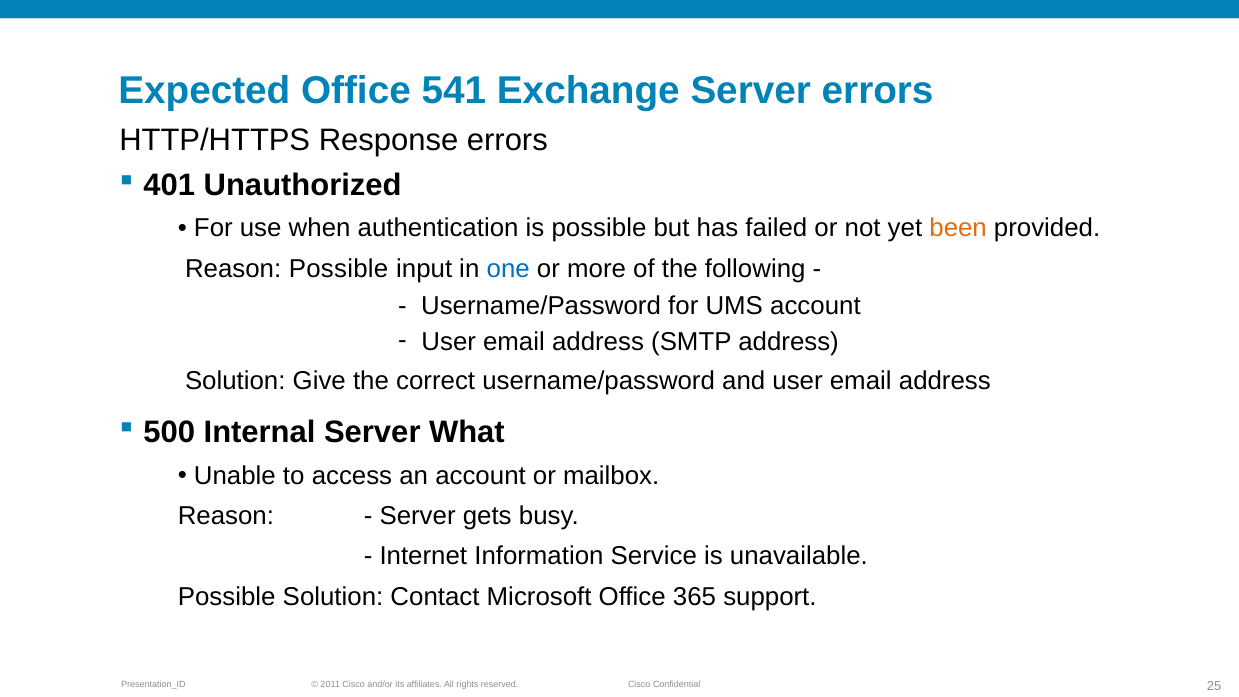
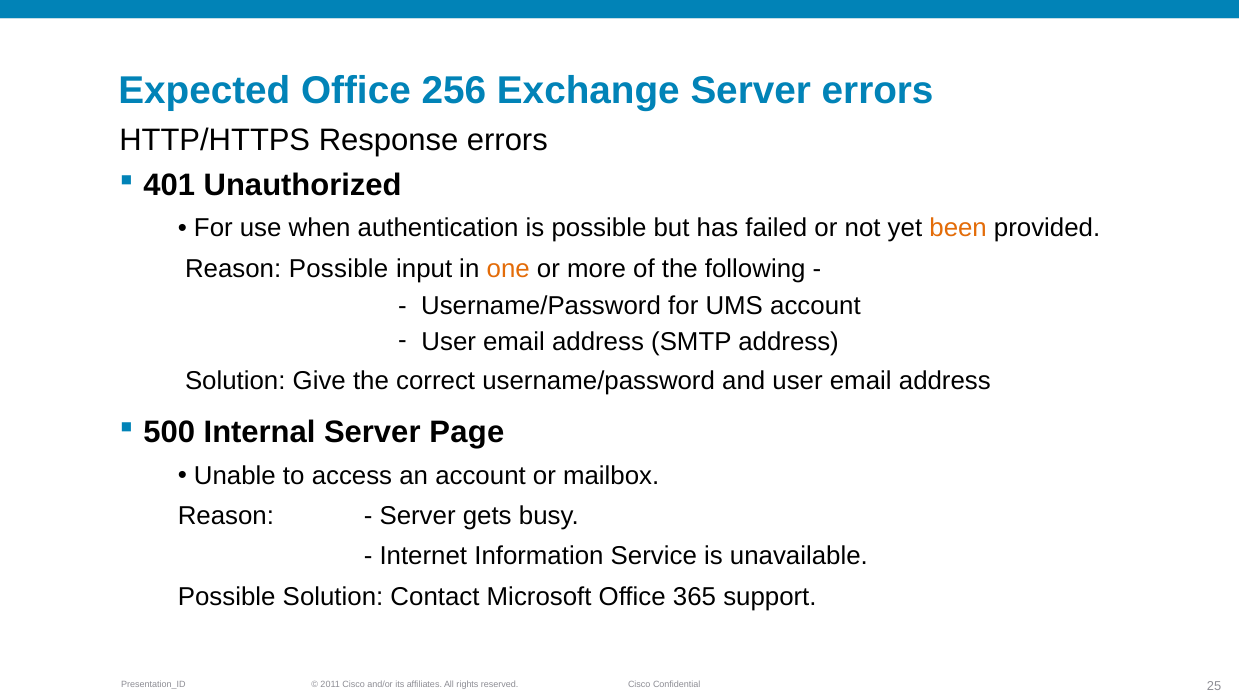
541: 541 -> 256 (454, 90)
one colour: blue -> orange (508, 269)
What: What -> Page (467, 433)
